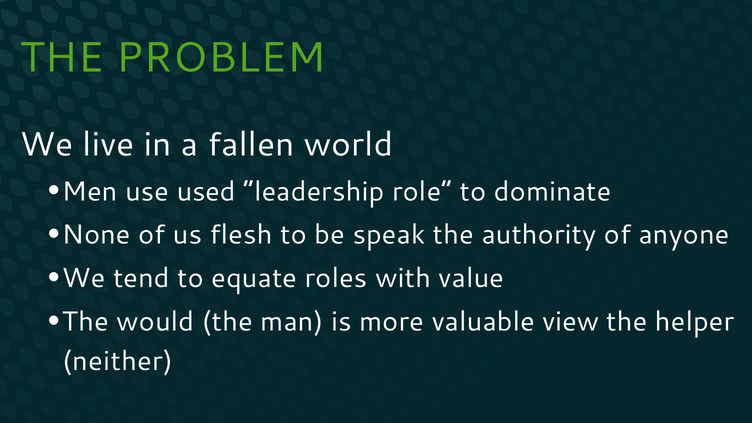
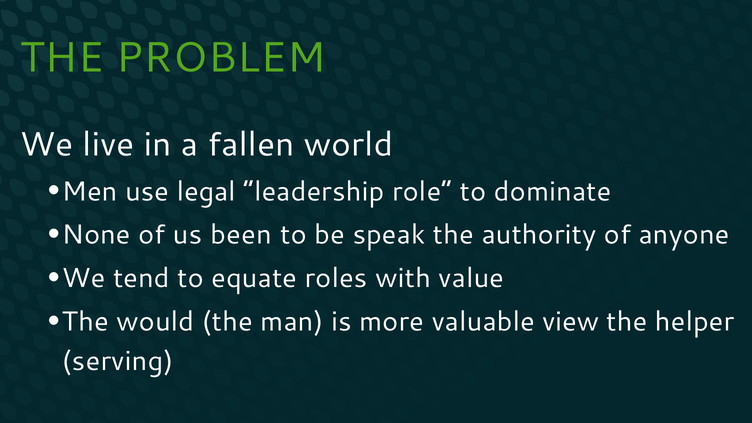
used: used -> legal (206, 191)
flesh: flesh -> been (241, 235)
neither: neither -> serving (118, 361)
